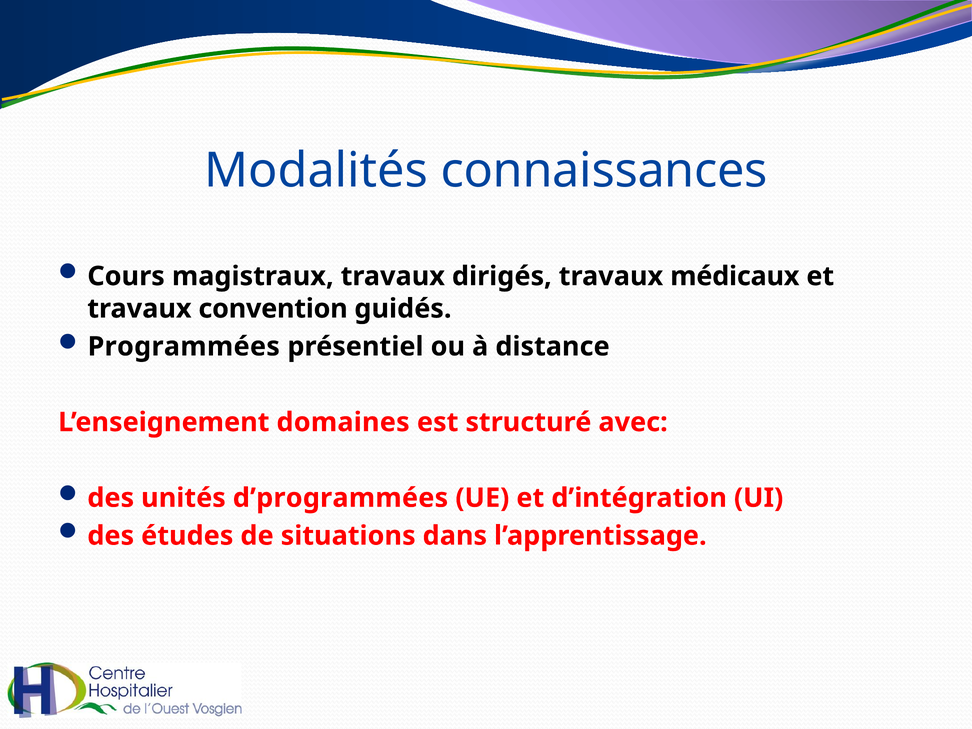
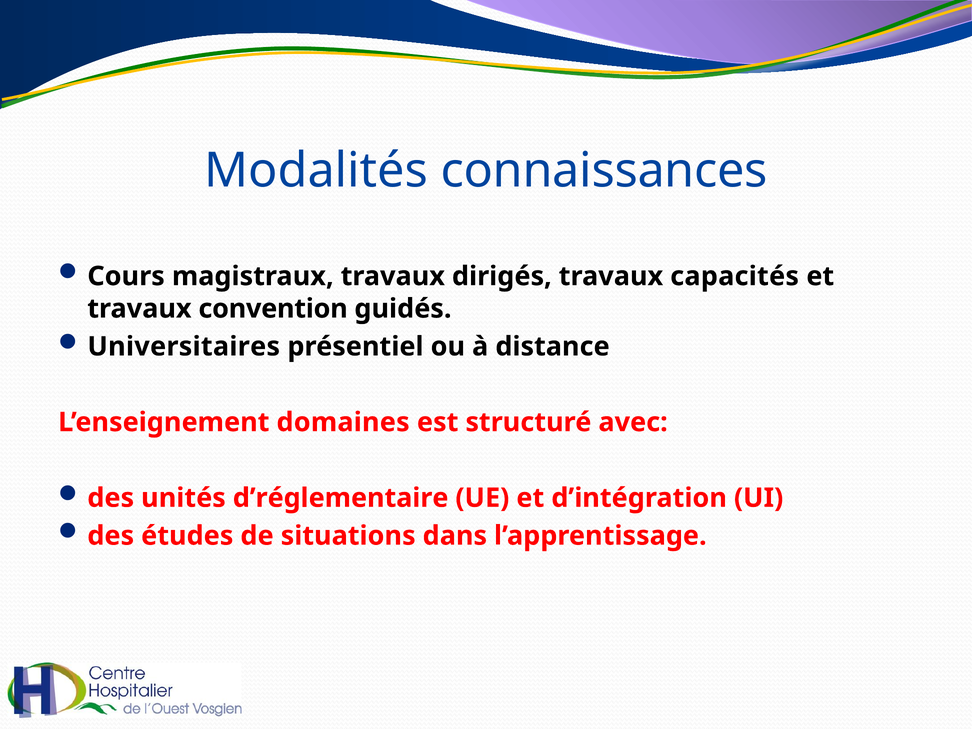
médicaux: médicaux -> capacités (735, 276)
Programmées: Programmées -> Universitaires (184, 347)
d’programmées: d’programmées -> d’réglementaire (341, 498)
